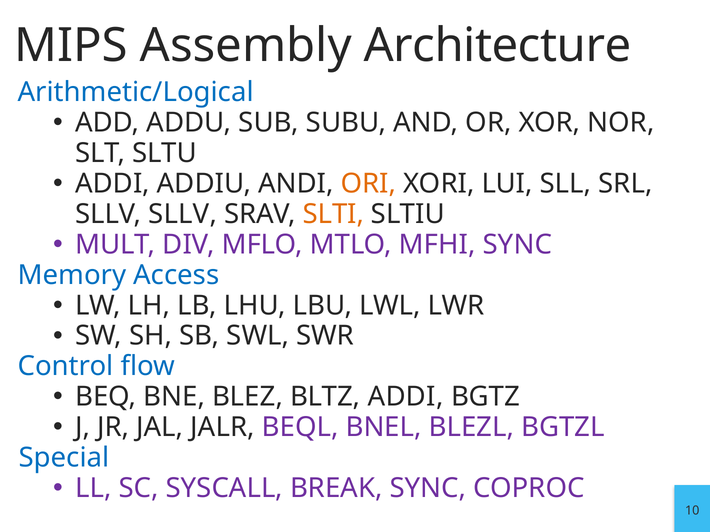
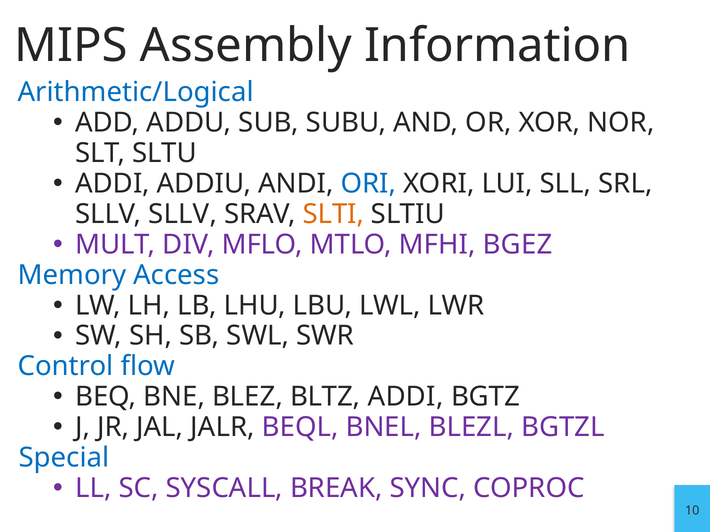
Architecture: Architecture -> Information (497, 46)
ORI colour: orange -> blue (369, 184)
MFHI SYNC: SYNC -> BGEZ (517, 245)
